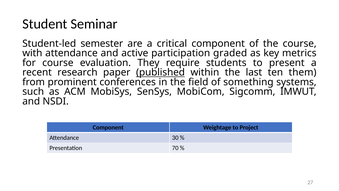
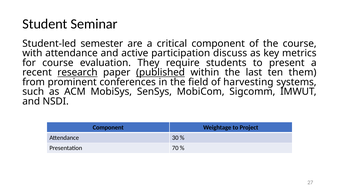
graded: graded -> discuss (230, 53)
research underline: none -> present (77, 72)
something: something -> harvesting (248, 82)
